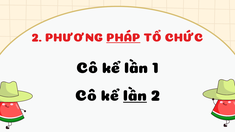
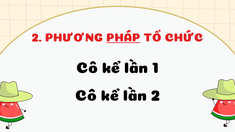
lần underline: present -> none (135, 96)
